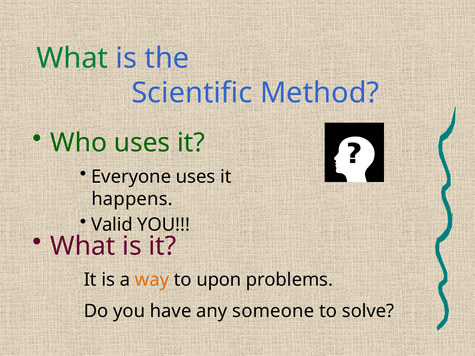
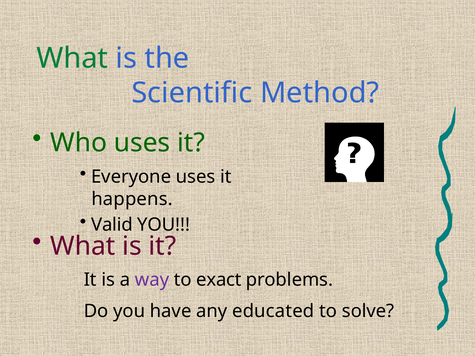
way colour: orange -> purple (152, 280)
upon: upon -> exact (219, 280)
someone: someone -> educated (273, 311)
